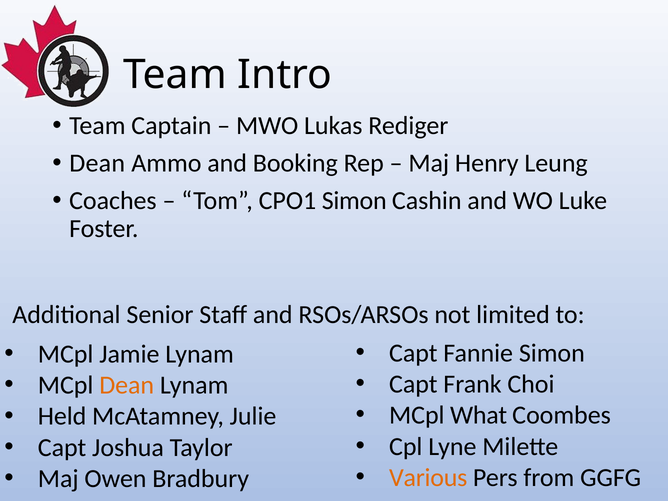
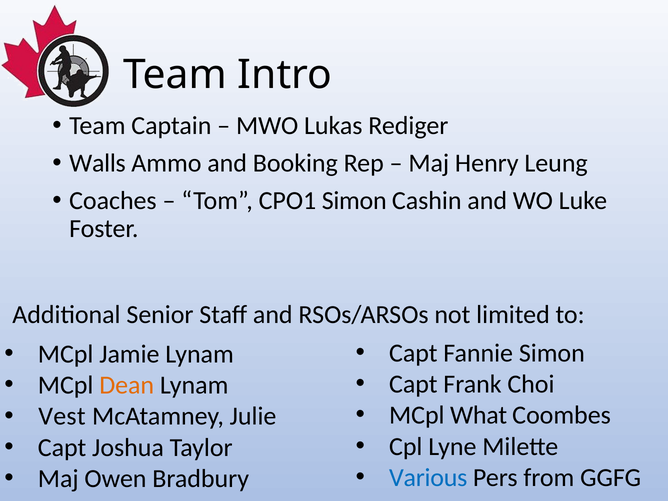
Dean: Dean -> Walls (97, 163)
Held: Held -> Vest (62, 416)
Various colour: orange -> blue (428, 478)
